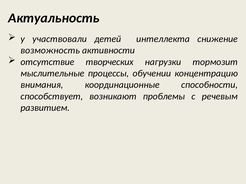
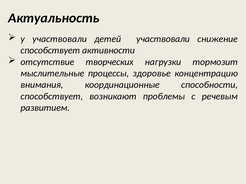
детей интеллекта: интеллекта -> участвовали (163, 39)
возможность: возможность -> способствует (50, 51)
обучении: обучении -> здоровье (152, 74)
